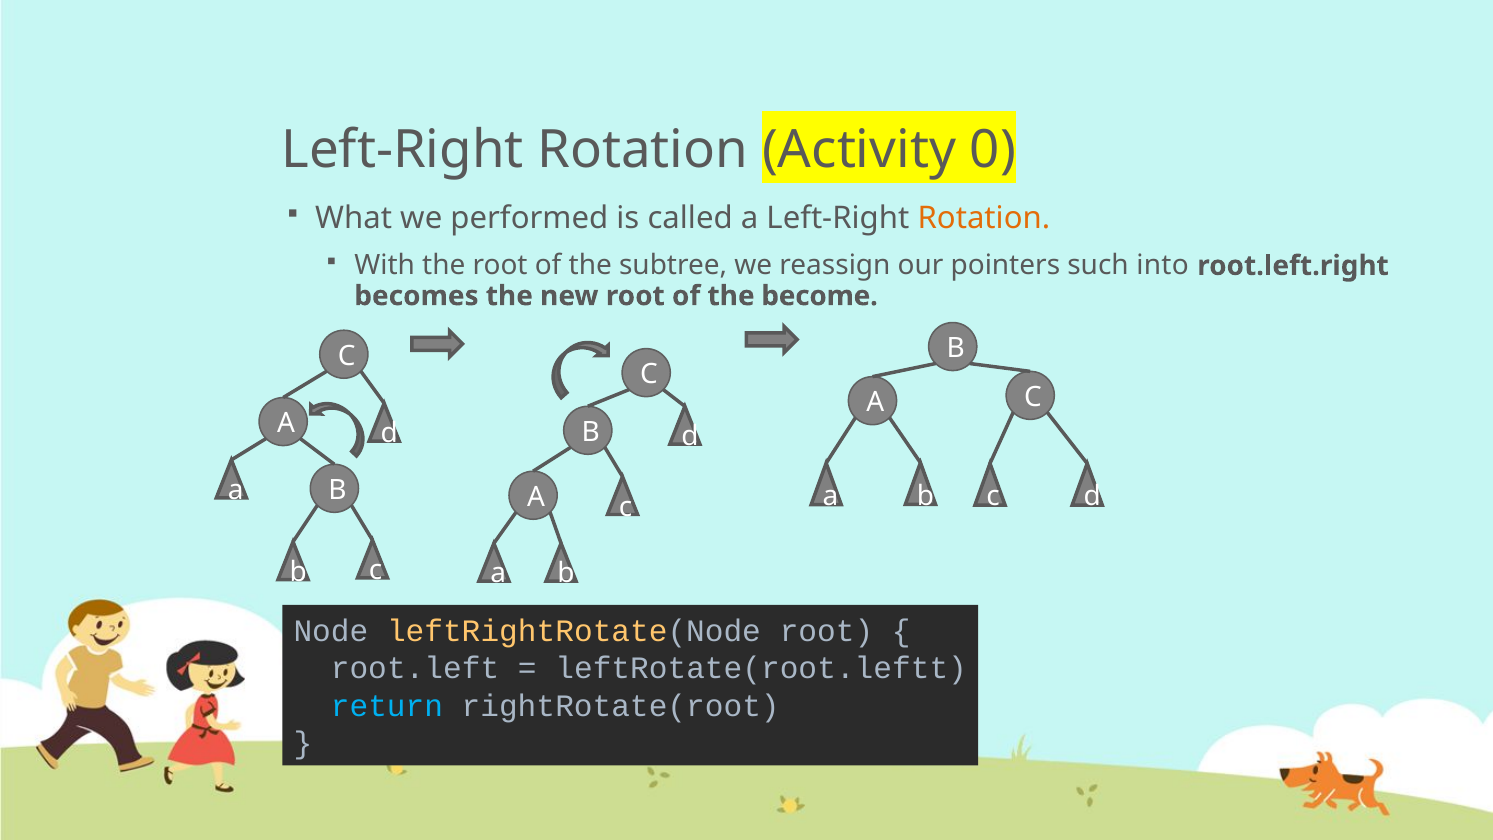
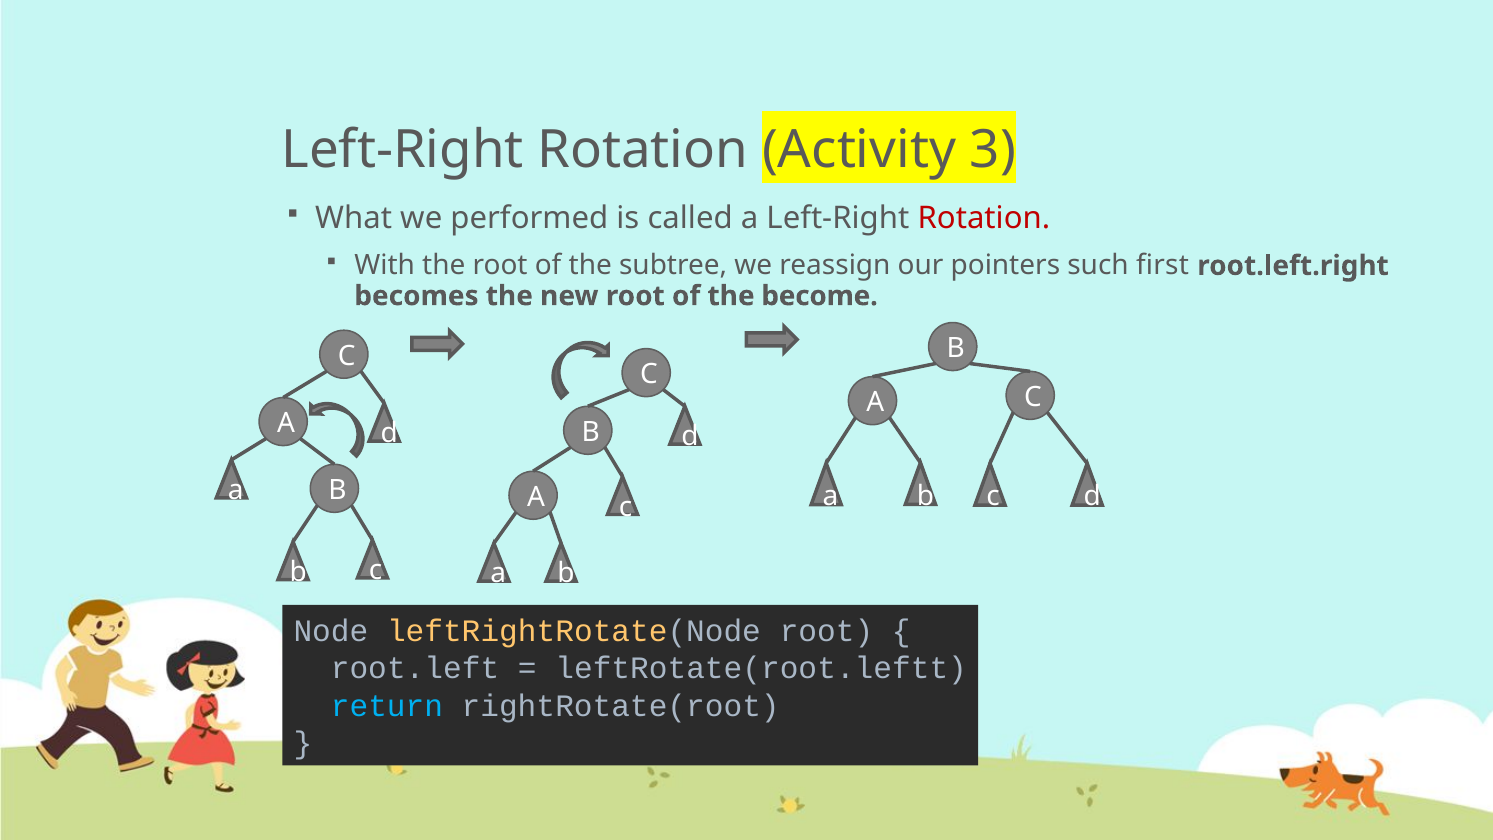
0: 0 -> 3 (993, 150)
Rotation colour: orange -> red (984, 218)
into: into -> first (1163, 266)
